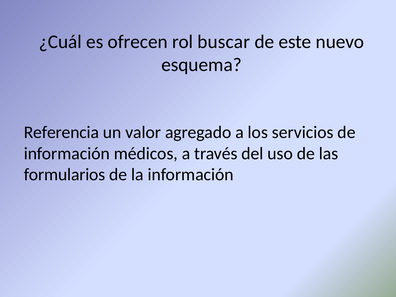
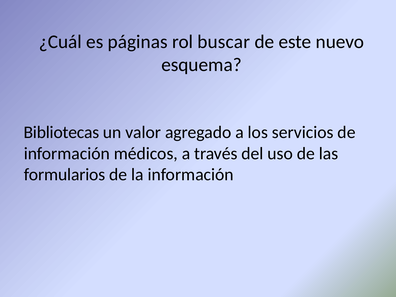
ofrecen: ofrecen -> páginas (138, 42)
Referencia: Referencia -> Bibliotecas (61, 132)
